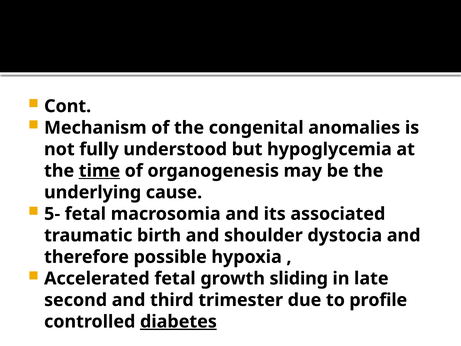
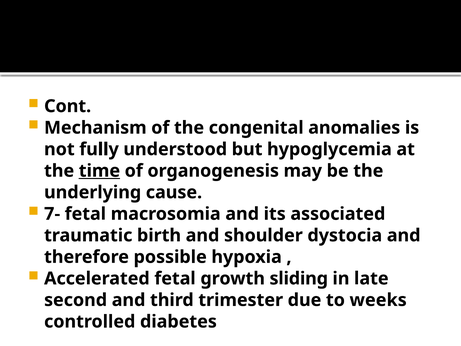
5-: 5- -> 7- (52, 214)
profile: profile -> weeks (378, 300)
diabetes underline: present -> none (178, 321)
